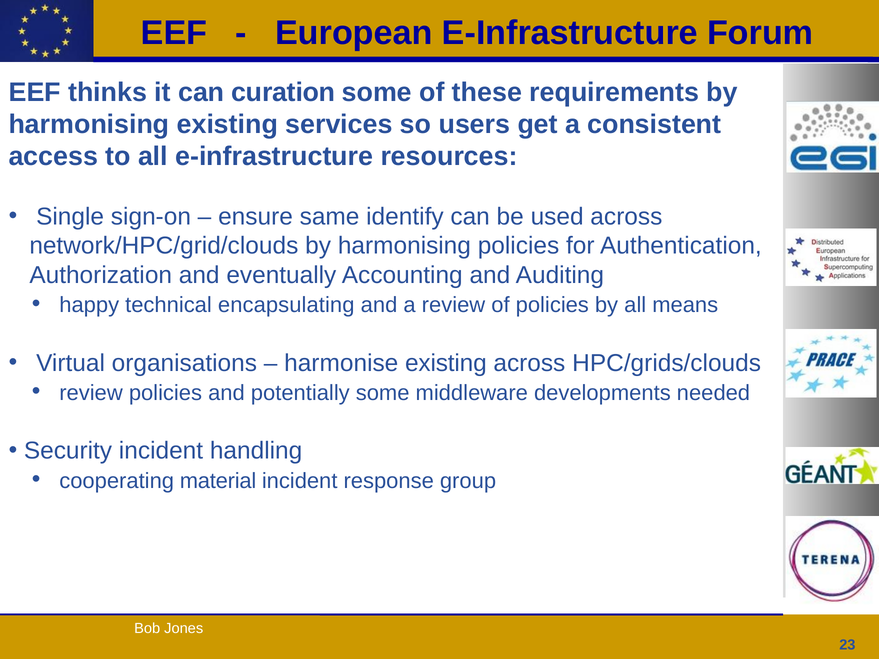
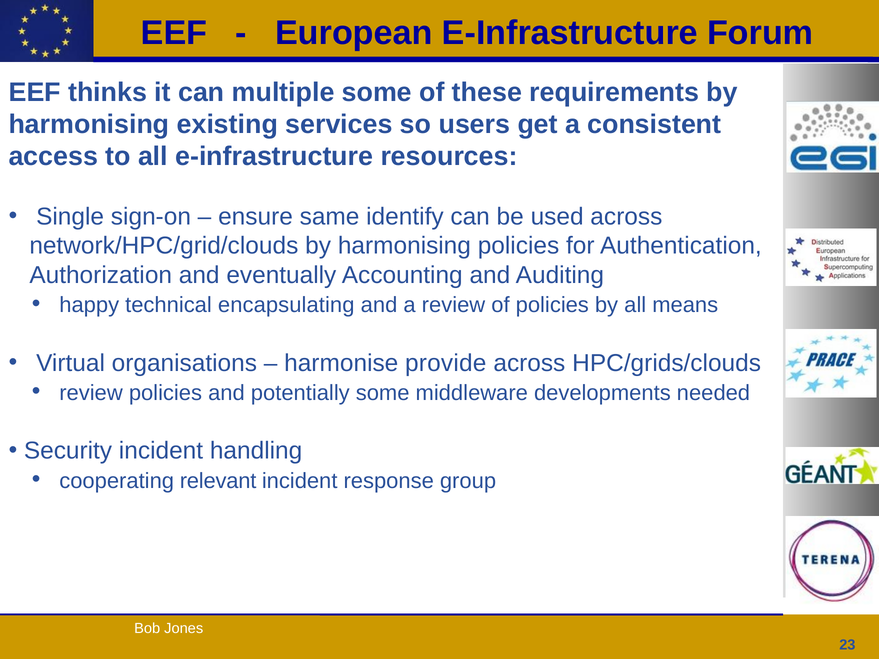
curation: curation -> multiple (283, 92)
harmonise existing: existing -> provide (446, 363)
material: material -> relevant (218, 481)
